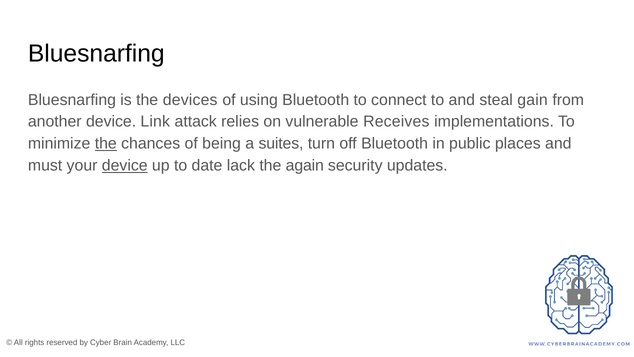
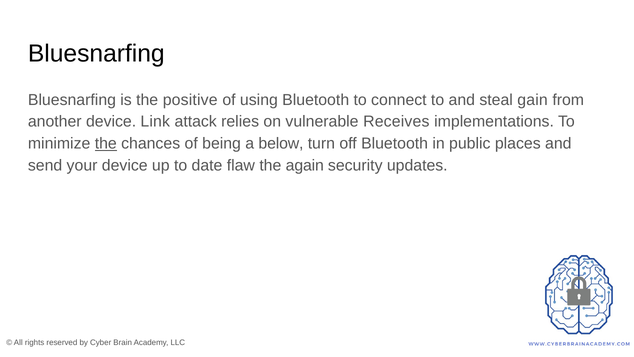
devices: devices -> positive (190, 100)
suites: suites -> below (281, 143)
must: must -> send (45, 165)
device underline: present -> none (125, 165)
lack: lack -> flaw (241, 165)
